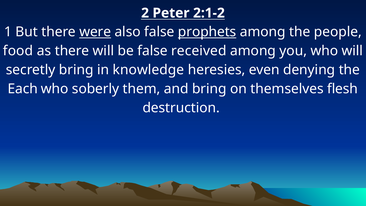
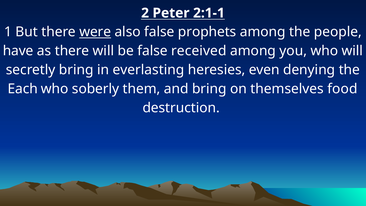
2:1-2: 2:1-2 -> 2:1-1 (209, 13)
prophets underline: present -> none (207, 32)
food: food -> have (18, 51)
knowledge: knowledge -> everlasting (148, 70)
flesh: flesh -> food (342, 89)
